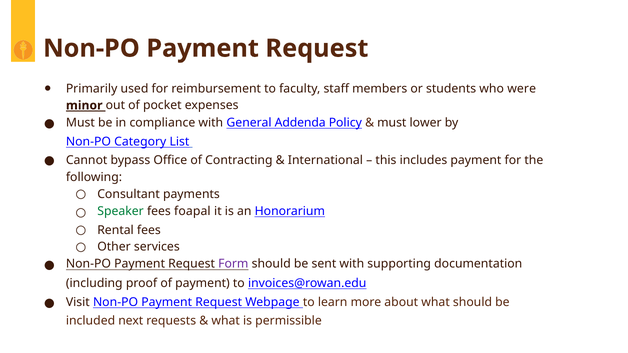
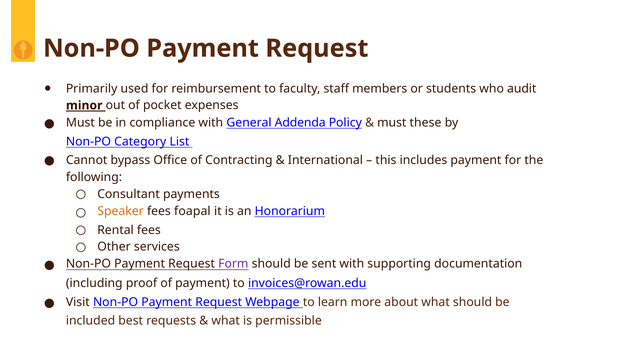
were: were -> audit (522, 89)
lower: lower -> these (426, 123)
Speaker colour: green -> orange (121, 211)
next: next -> best (131, 321)
